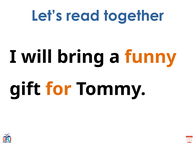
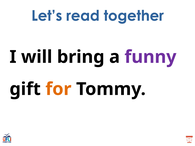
funny colour: orange -> purple (150, 57)
